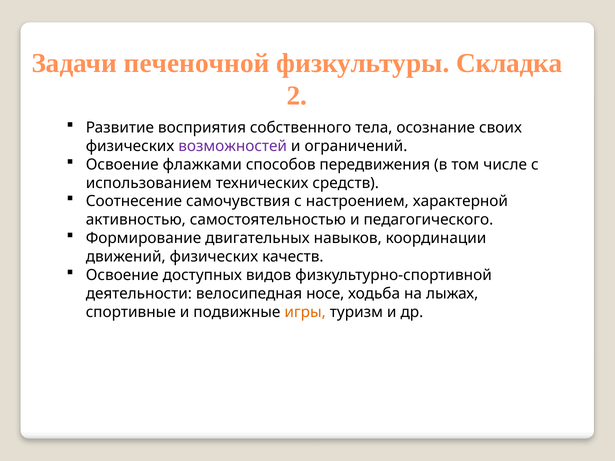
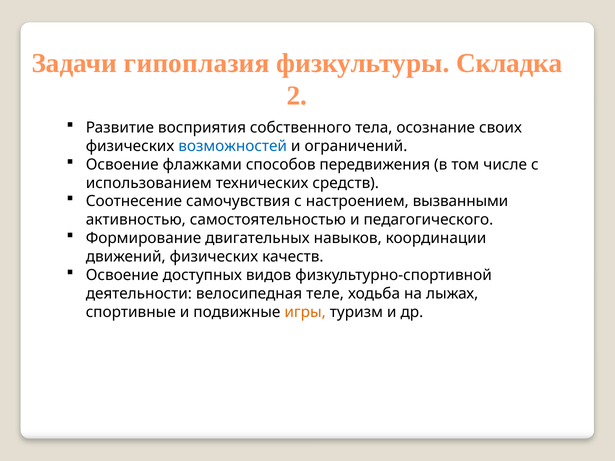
печеночной: печеночной -> гипоплазия (197, 63)
возможностей colour: purple -> blue (233, 146)
характерной: характерной -> вызванными (460, 201)
носе: носе -> теле (325, 294)
